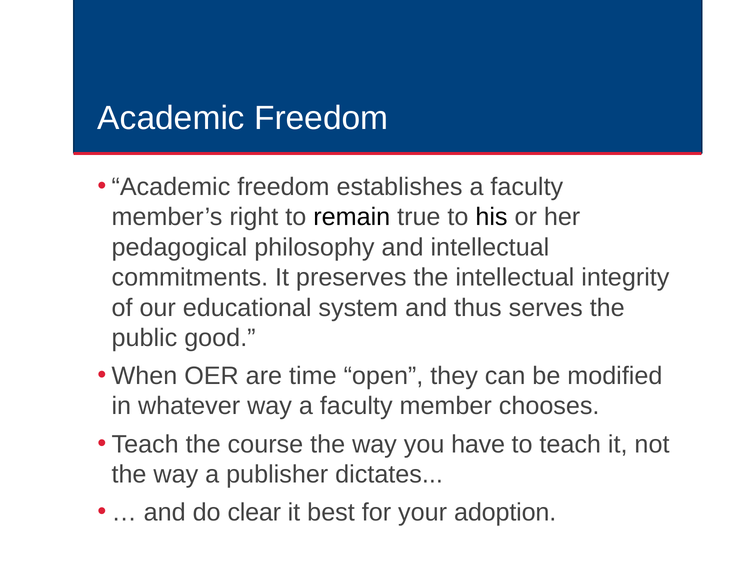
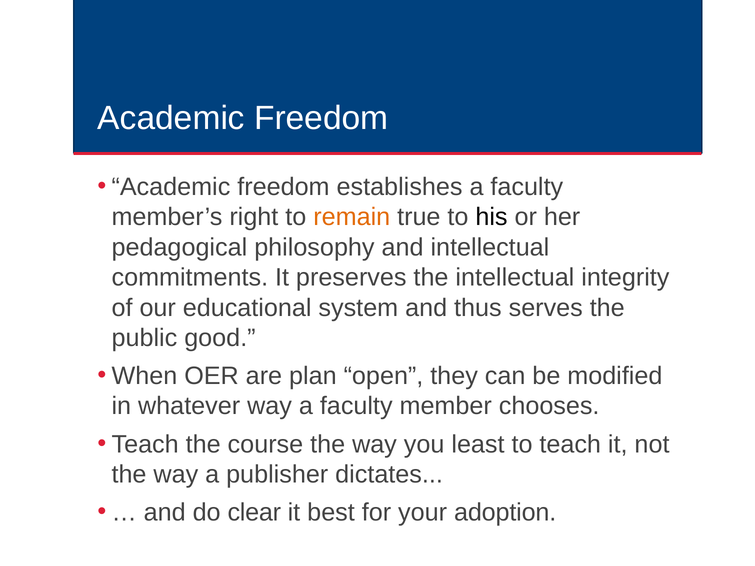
remain colour: black -> orange (352, 217)
time: time -> plan (313, 376)
have: have -> least (478, 444)
